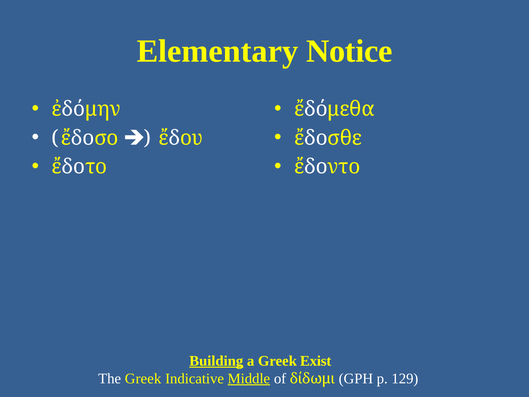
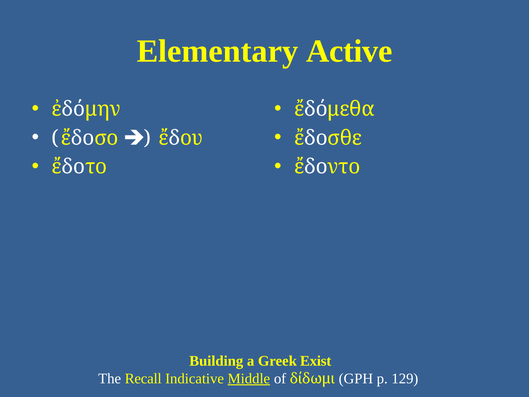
Notice: Notice -> Active (349, 51)
Building underline: present -> none (216, 361)
The Greek: Greek -> Recall (143, 378)
